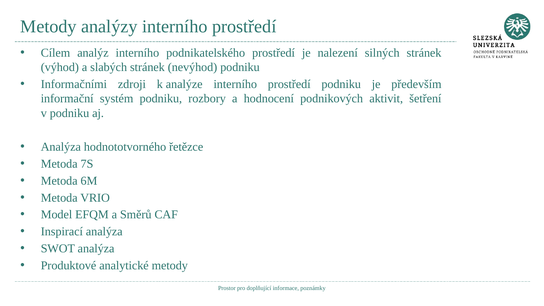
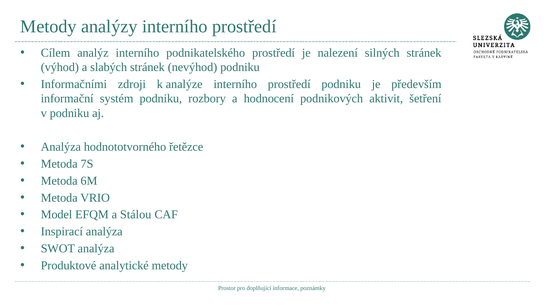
Směrů: Směrů -> Stálou (136, 215)
